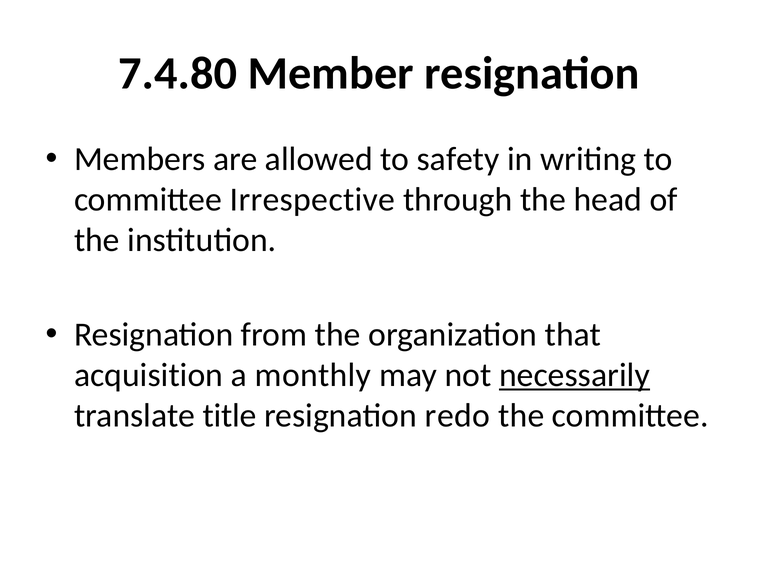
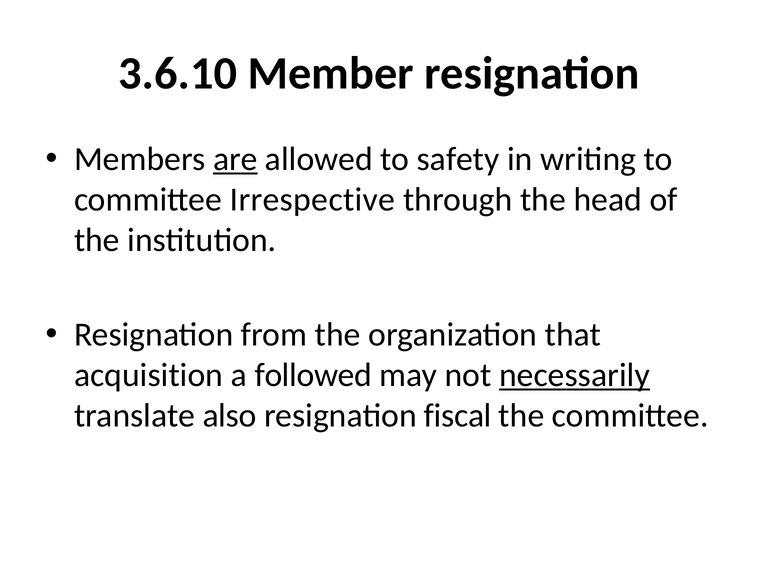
7.4.80: 7.4.80 -> 3.6.10 (178, 73)
are underline: none -> present (235, 159)
monthly: monthly -> followed (313, 375)
title: title -> also (230, 416)
redo: redo -> fiscal (458, 416)
